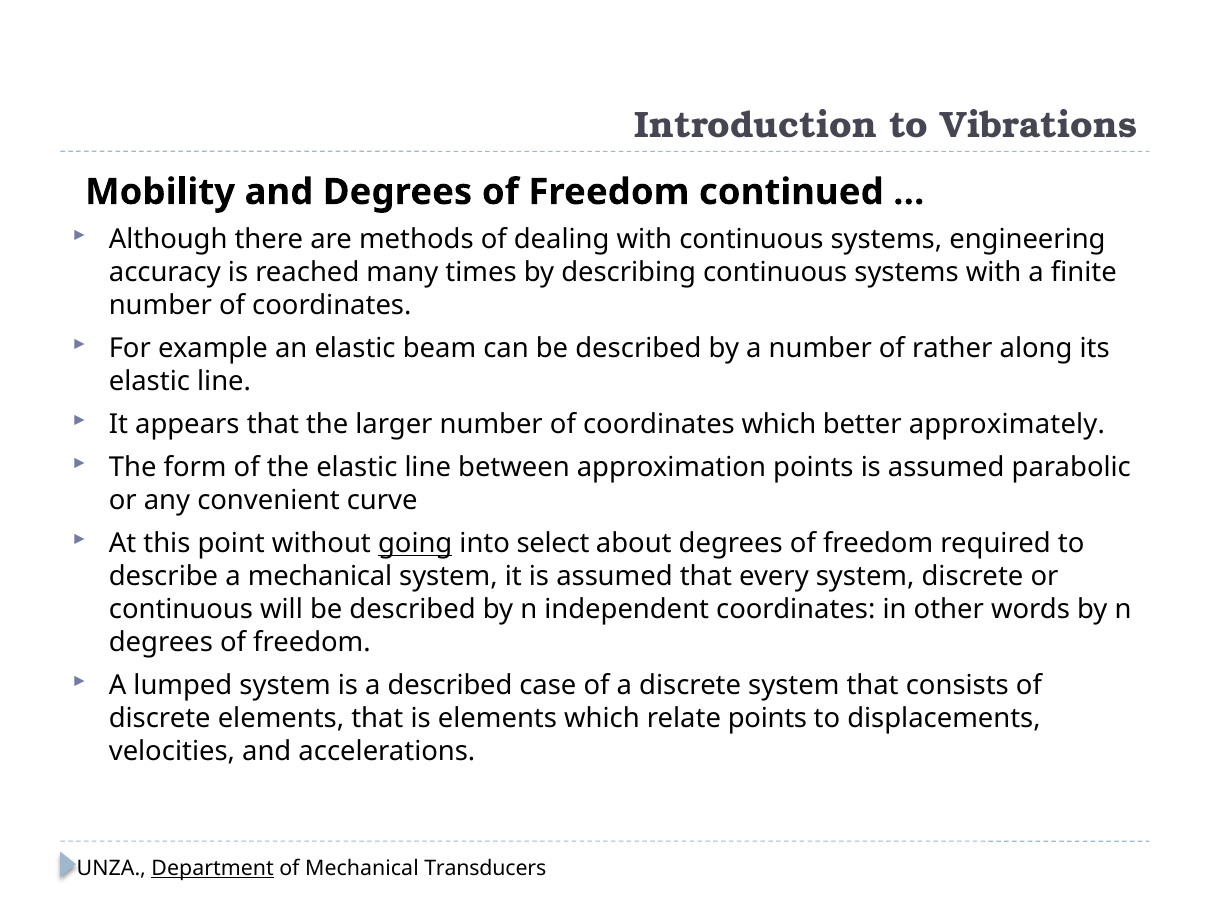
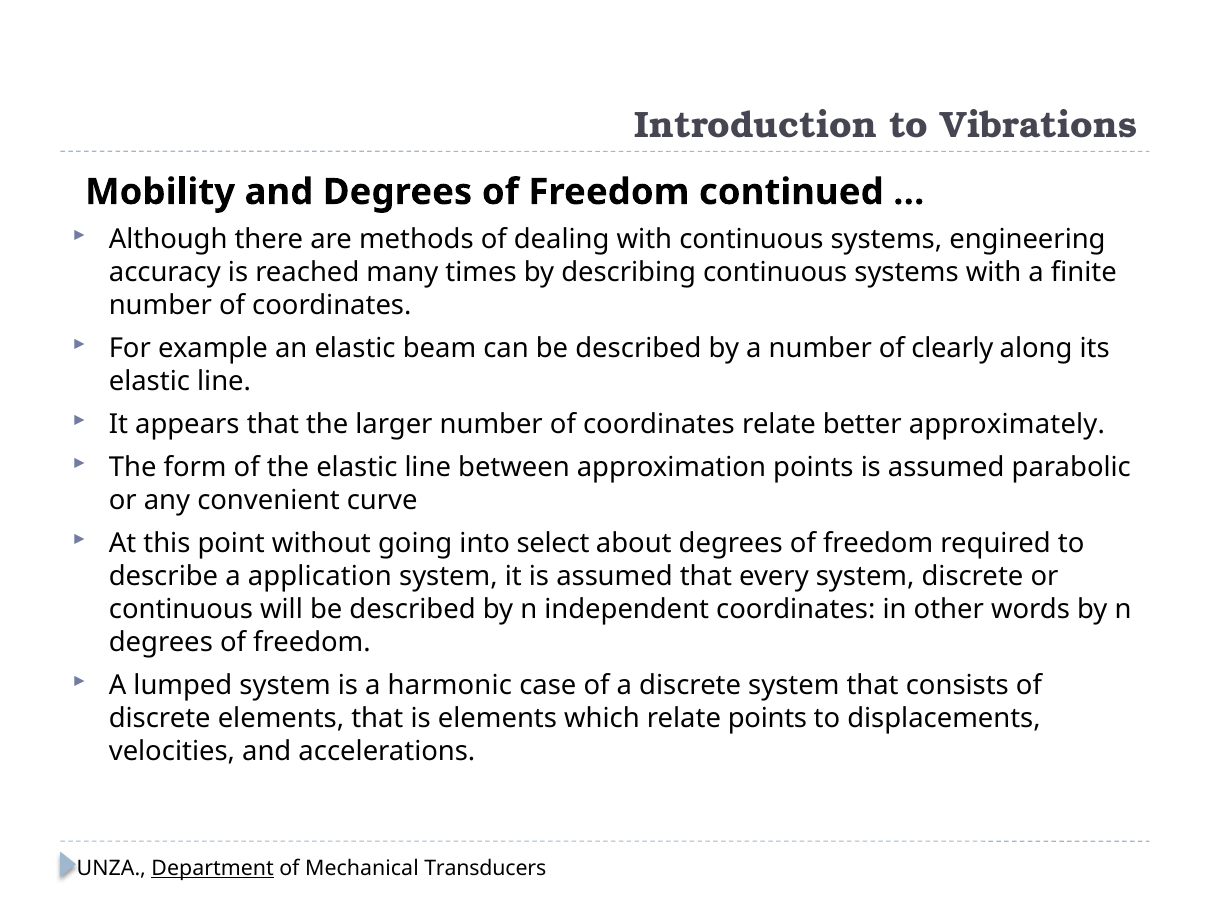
rather: rather -> clearly (952, 349)
coordinates which: which -> relate (779, 424)
going underline: present -> none (415, 543)
a mechanical: mechanical -> application (320, 576)
a described: described -> harmonic (450, 685)
